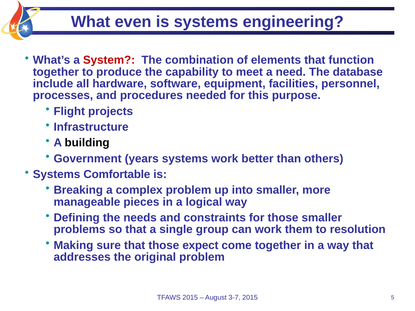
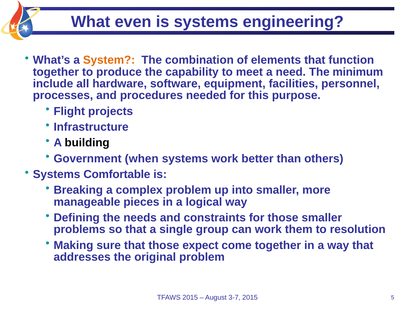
System colour: red -> orange (109, 60)
database: database -> minimum (358, 72)
years: years -> when (142, 159)
